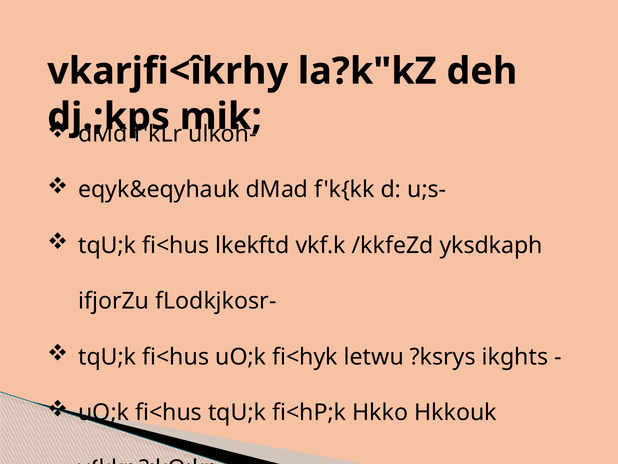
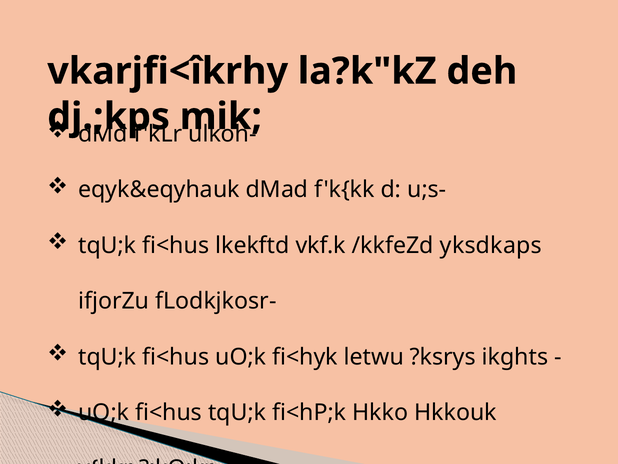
yksdkaph: yksdkaph -> yksdkaps (491, 245)
